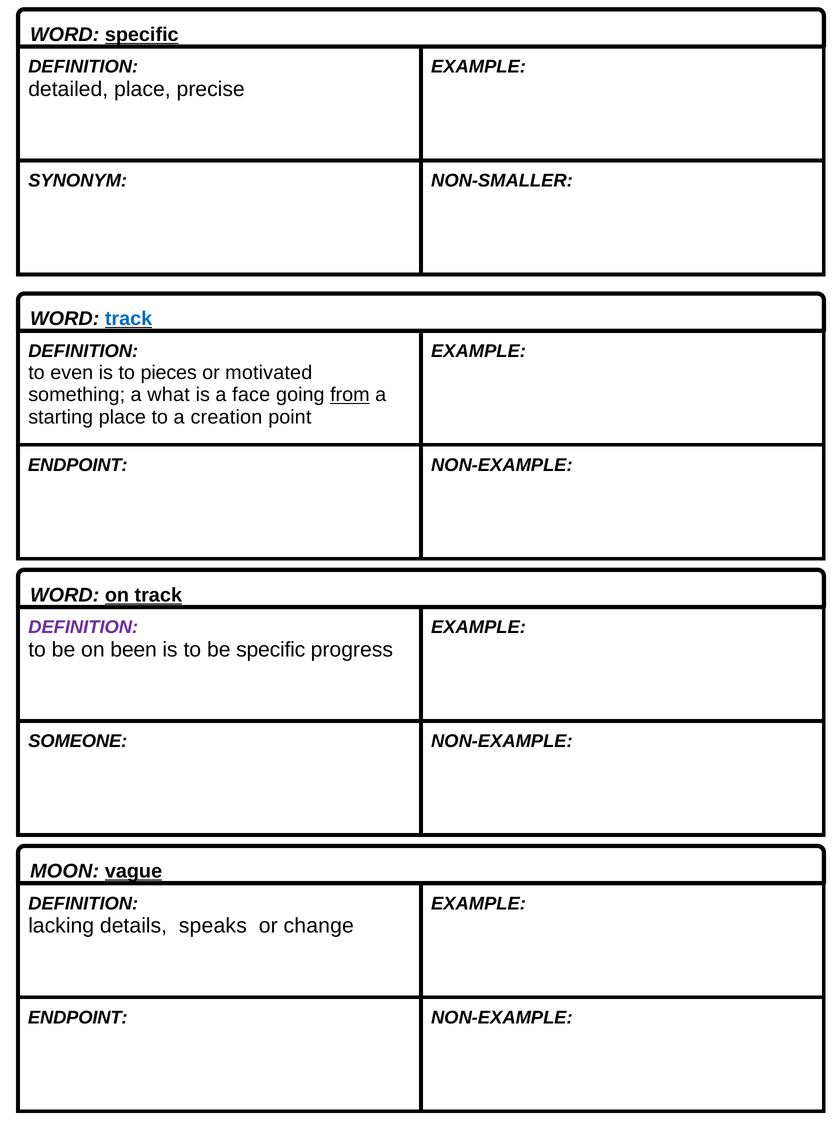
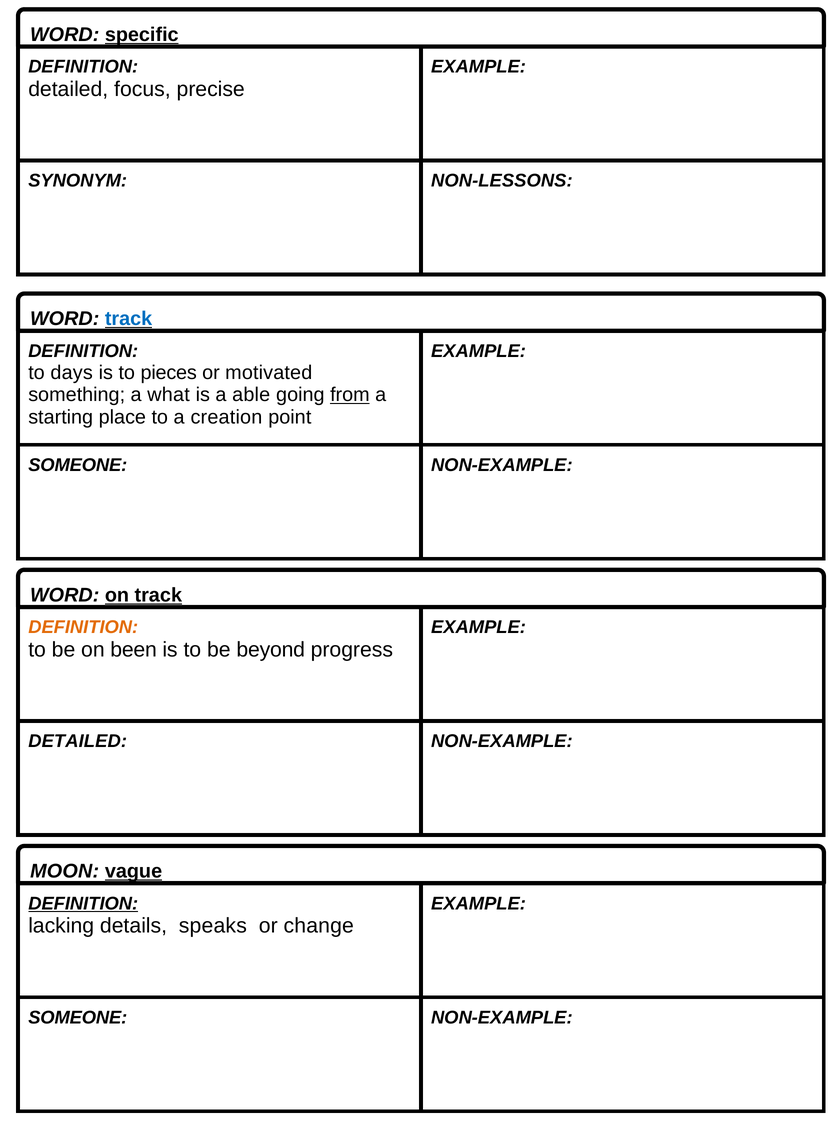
detailed place: place -> focus (142, 89)
NON-SMALLER: NON-SMALLER -> NON-LESSONS (502, 181)
even: even -> days (72, 372)
face: face -> able (251, 395)
ENDPOINT: ENDPOINT -> SOMEONE (78, 465)
DEFINITION colour: purple -> orange (83, 627)
be specific: specific -> beyond (271, 649)
SOMEONE: SOMEONE -> DETAILED (78, 741)
DEFINITION underline: none -> present (83, 903)
ENDPOINT: ENDPOINT -> SOMEONE (78, 1017)
